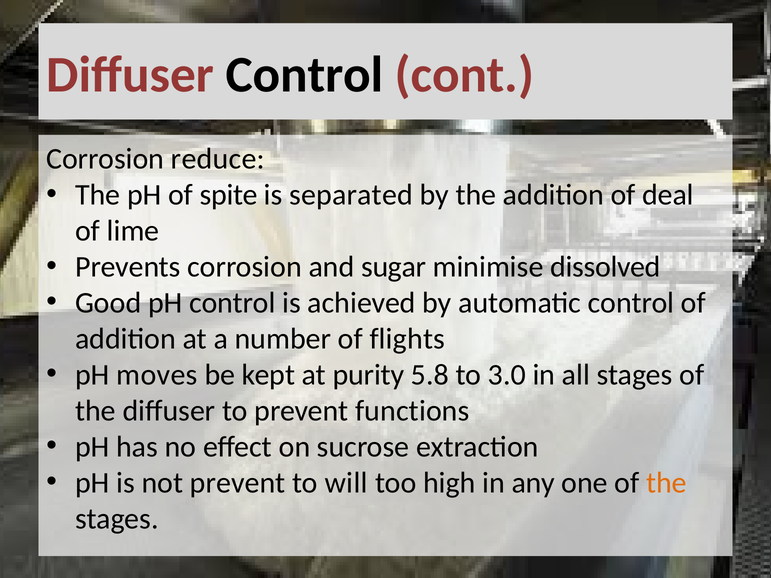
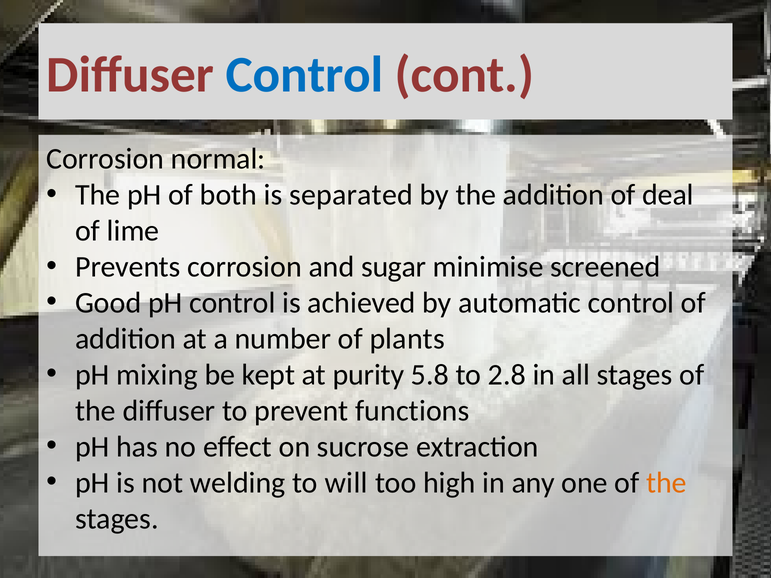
Control colour: black -> blue (305, 75)
reduce: reduce -> normal (218, 159)
spite: spite -> both (229, 195)
dissolved: dissolved -> screened (605, 267)
flights: flights -> plants (407, 339)
moves: moves -> mixing (157, 375)
3.0: 3.0 -> 2.8 (507, 375)
not prevent: prevent -> welding (238, 483)
